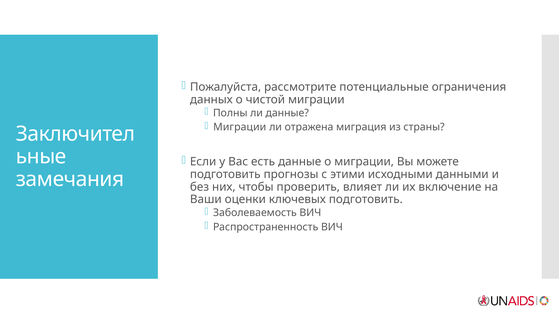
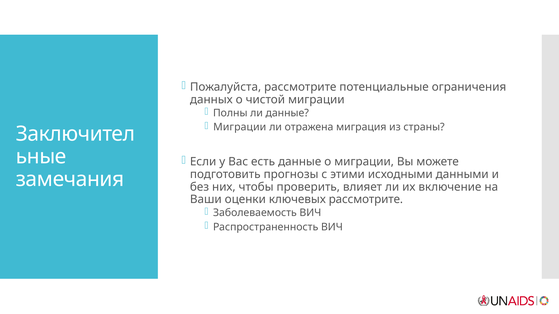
ключевых подготовить: подготовить -> рассмотрите (366, 200)
